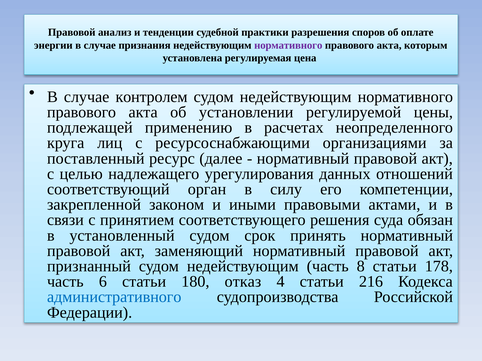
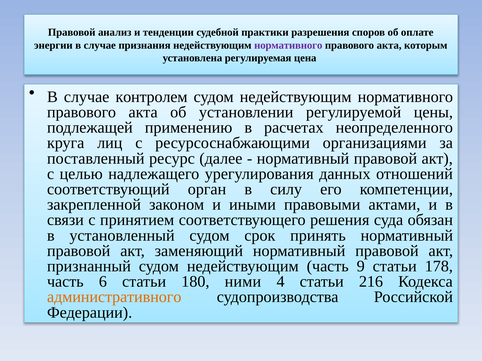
8: 8 -> 9 (361, 267)
отказ: отказ -> ними (243, 282)
административного colour: blue -> orange (114, 297)
